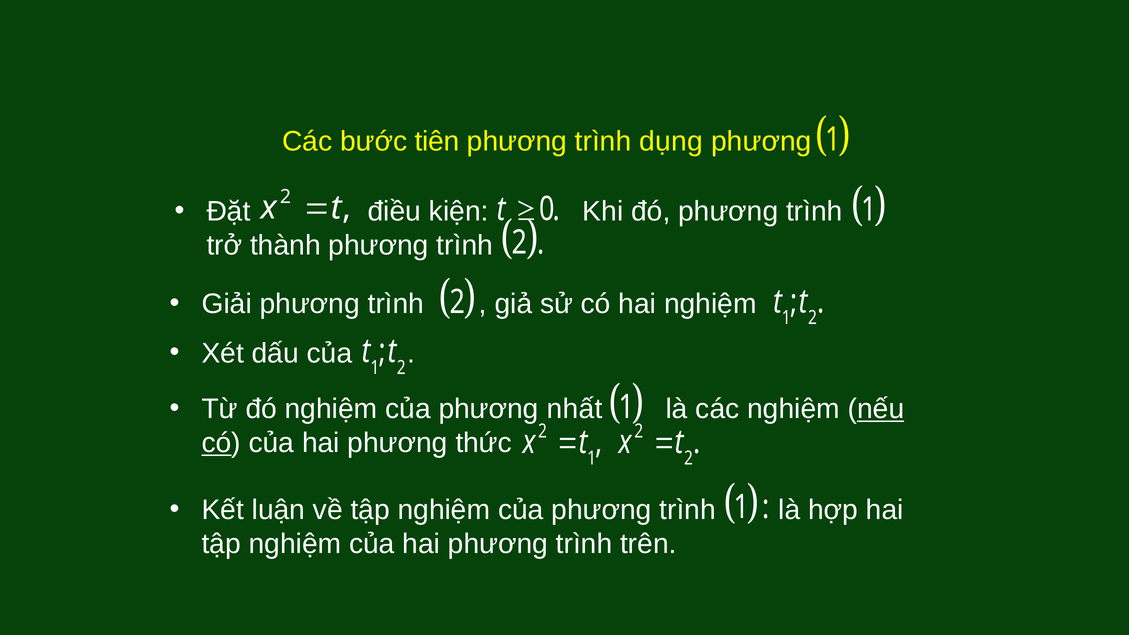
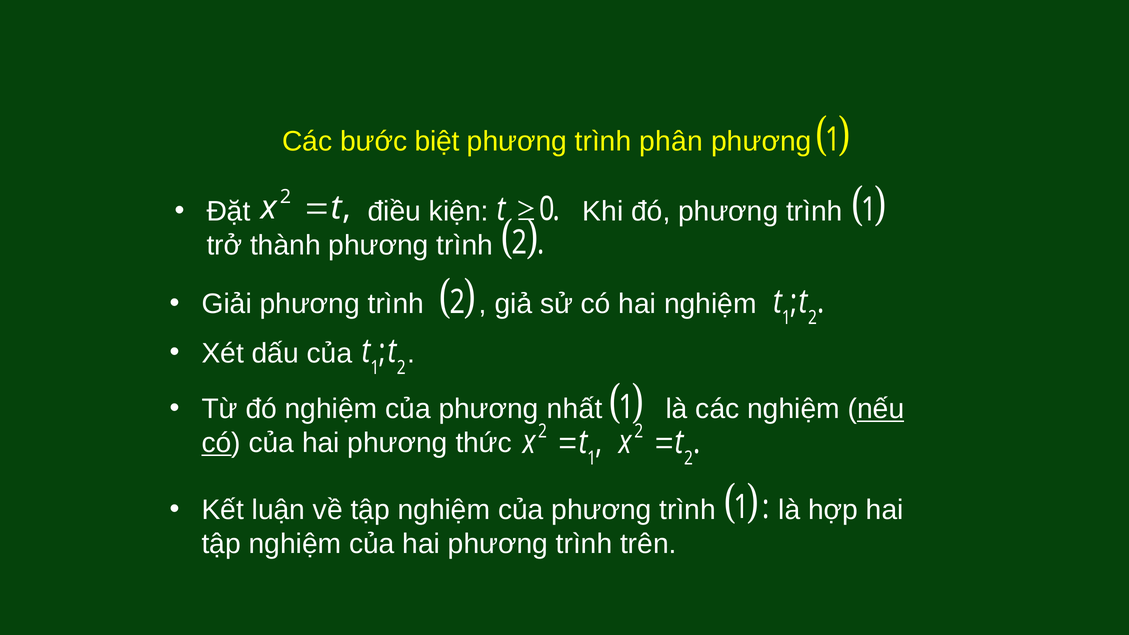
tiên: tiên -> biệt (437, 141)
dụng: dụng -> phân (671, 141)
